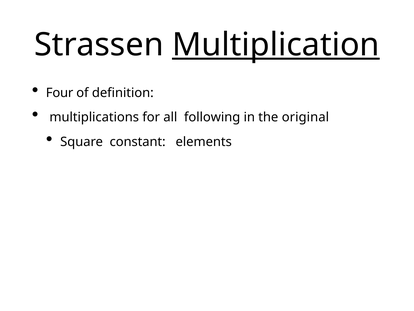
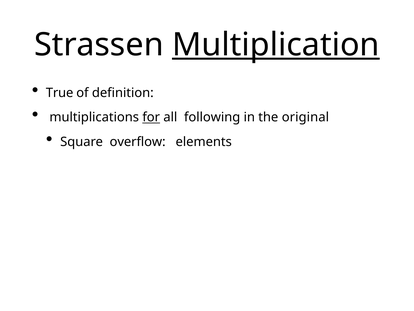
Four: Four -> True (60, 93)
for underline: none -> present (151, 117)
constant: constant -> overflow (138, 142)
